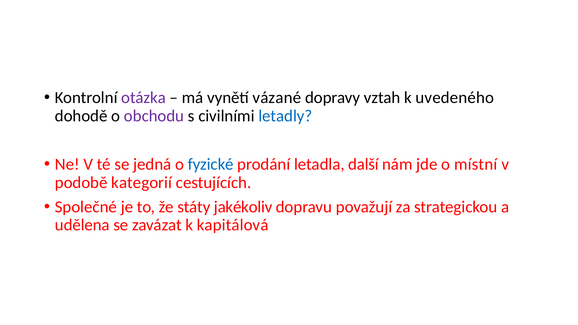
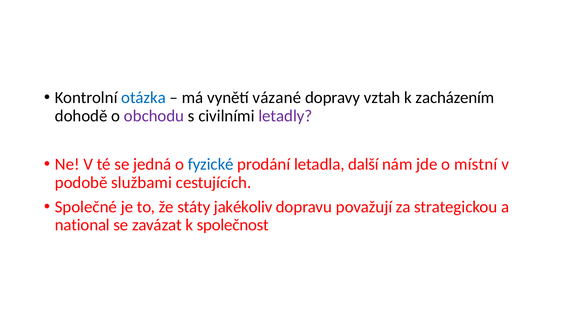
otázka colour: purple -> blue (144, 98)
uvedeného: uvedeného -> zacházením (455, 98)
letadly colour: blue -> purple (285, 116)
kategorií: kategorií -> službami (142, 183)
udělena: udělena -> national (82, 225)
kapitálová: kapitálová -> společnost (233, 225)
